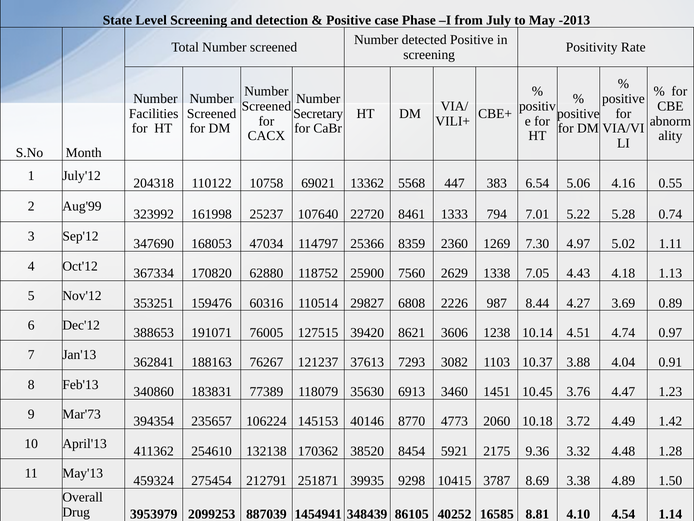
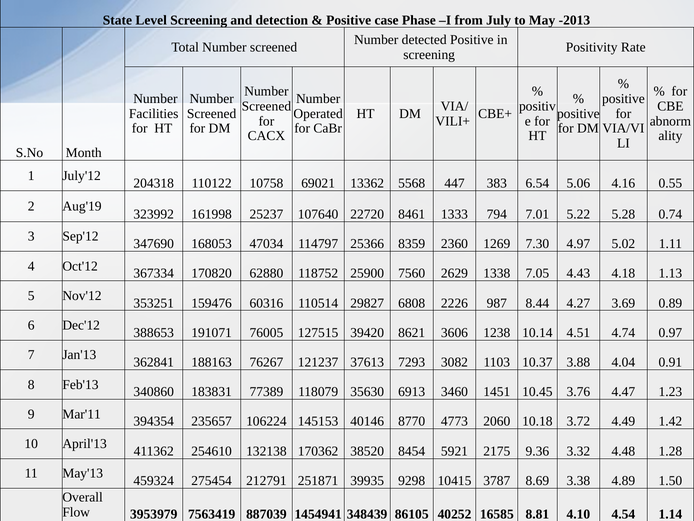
Secretary: Secretary -> Operated (318, 113)
Aug'99: Aug'99 -> Aug'19 (82, 206)
Mar'73: Mar'73 -> Mar'11 (82, 414)
Drug: Drug -> Flow (76, 512)
2099253: 2099253 -> 7563419 (212, 514)
